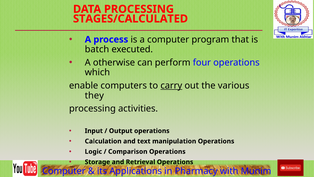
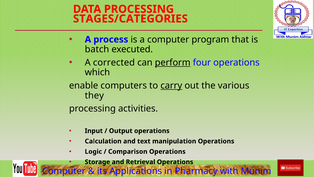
STAGES/CALCULATED: STAGES/CALCULATED -> STAGES/CATEGORIES (130, 19)
otherwise: otherwise -> corrected (114, 62)
perform underline: none -> present (173, 62)
